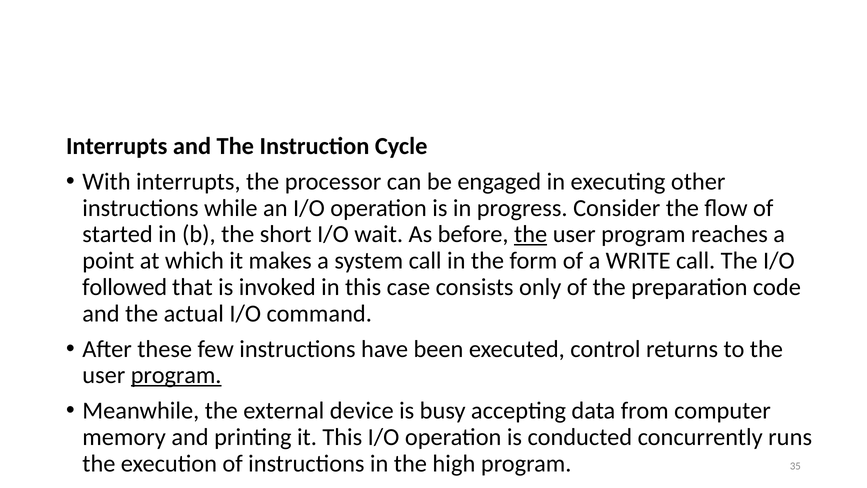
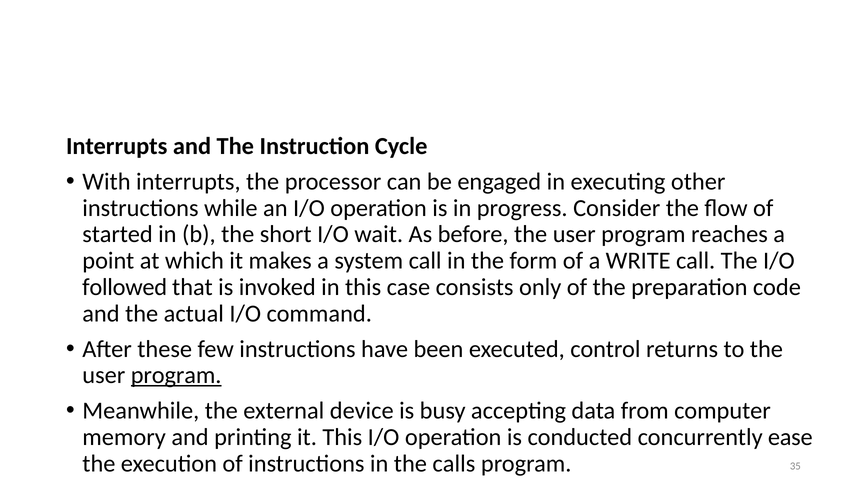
the underline: present -> none (531, 234)
runs: runs -> ease (790, 437)
high: high -> calls (454, 463)
